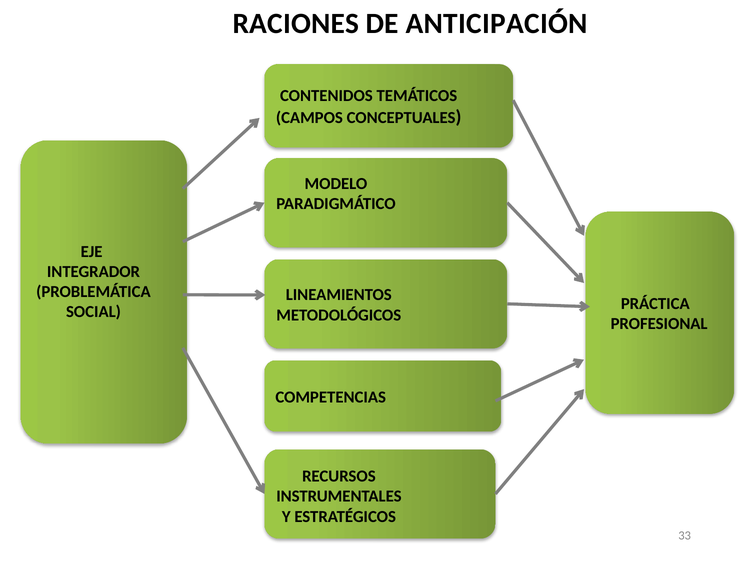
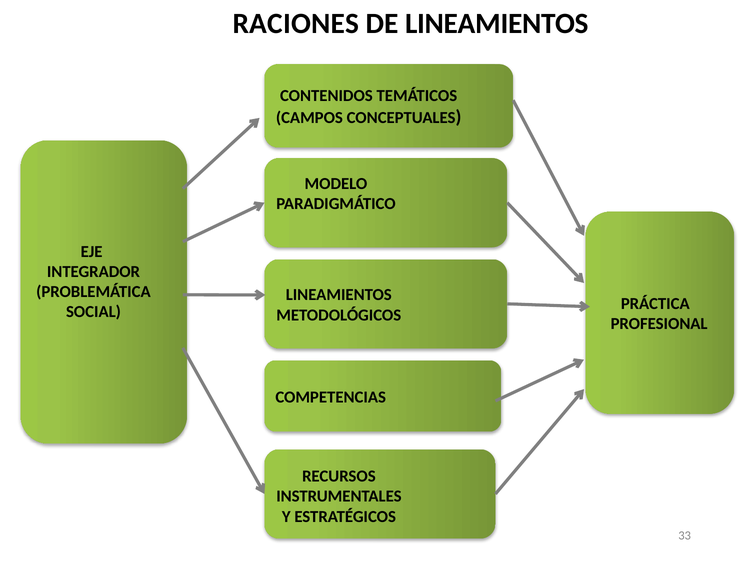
DE ANTICIPACIÓN: ANTICIPACIÓN -> LINEAMIENTOS (497, 23)
